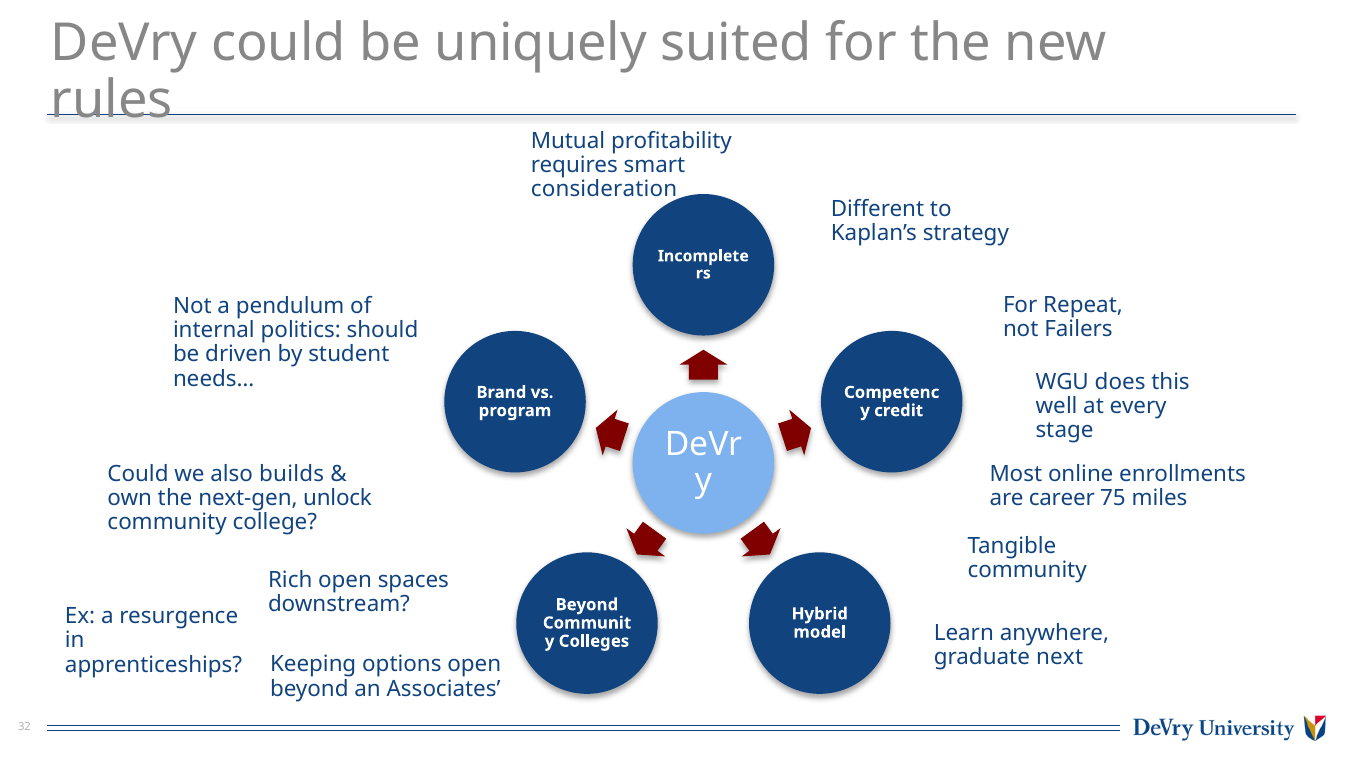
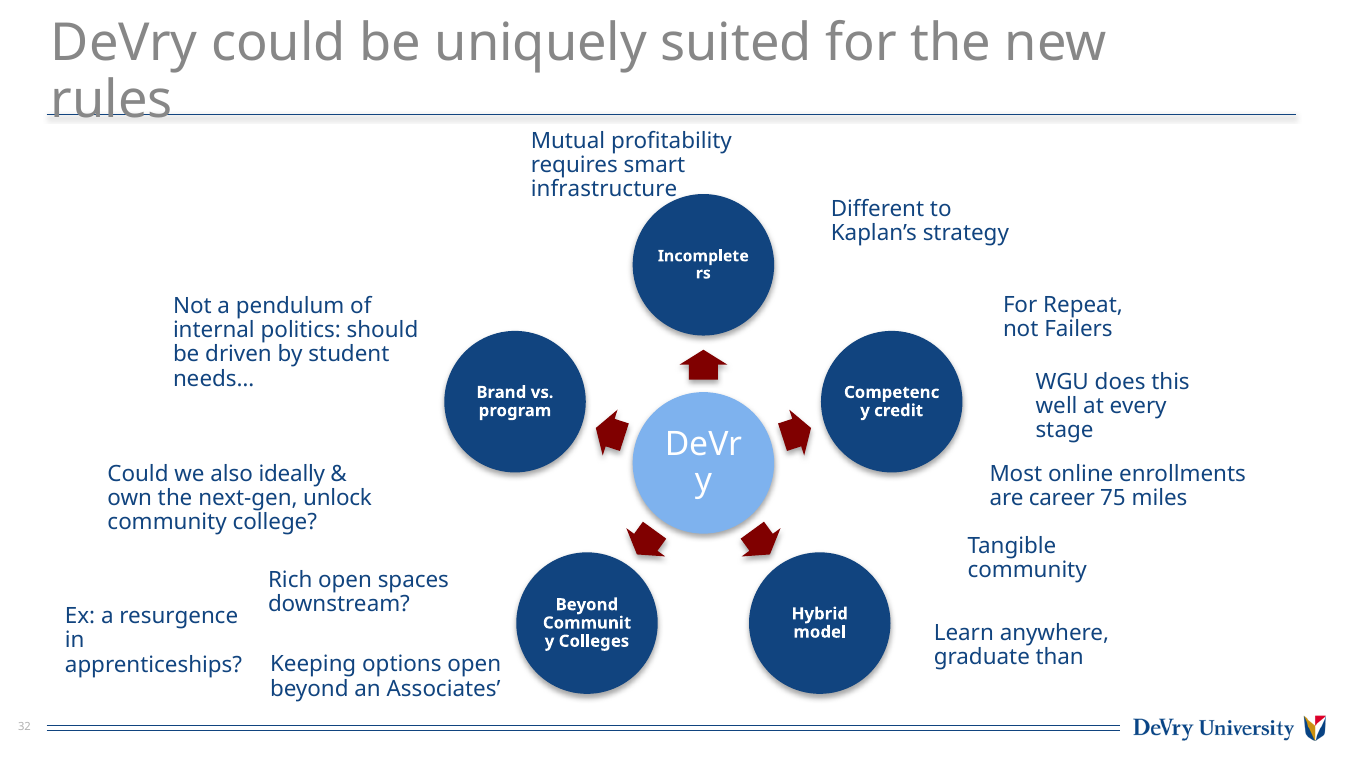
consideration: consideration -> infrastructure (604, 189)
builds: builds -> ideally (292, 474)
next: next -> than (1060, 657)
